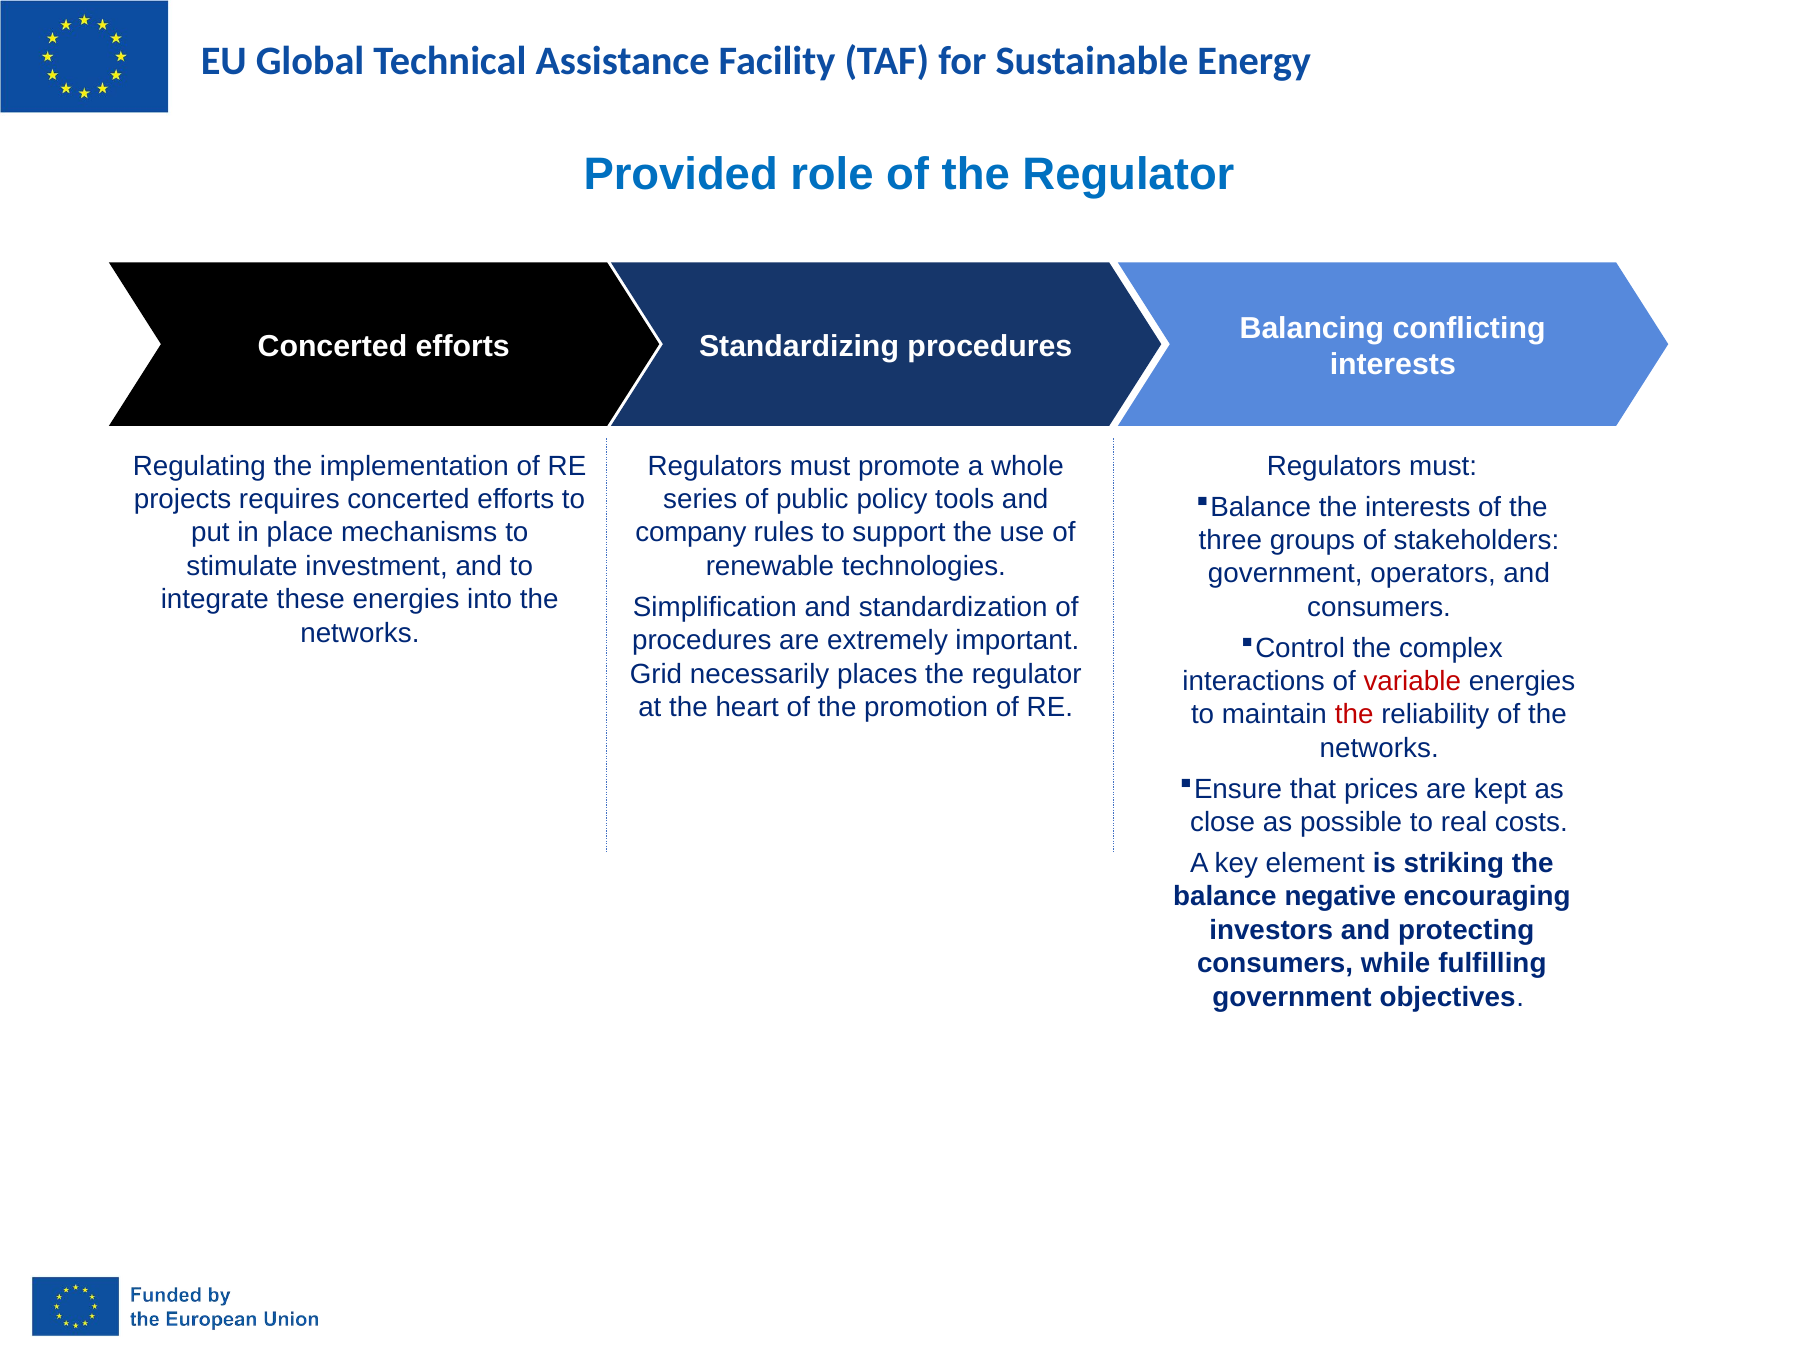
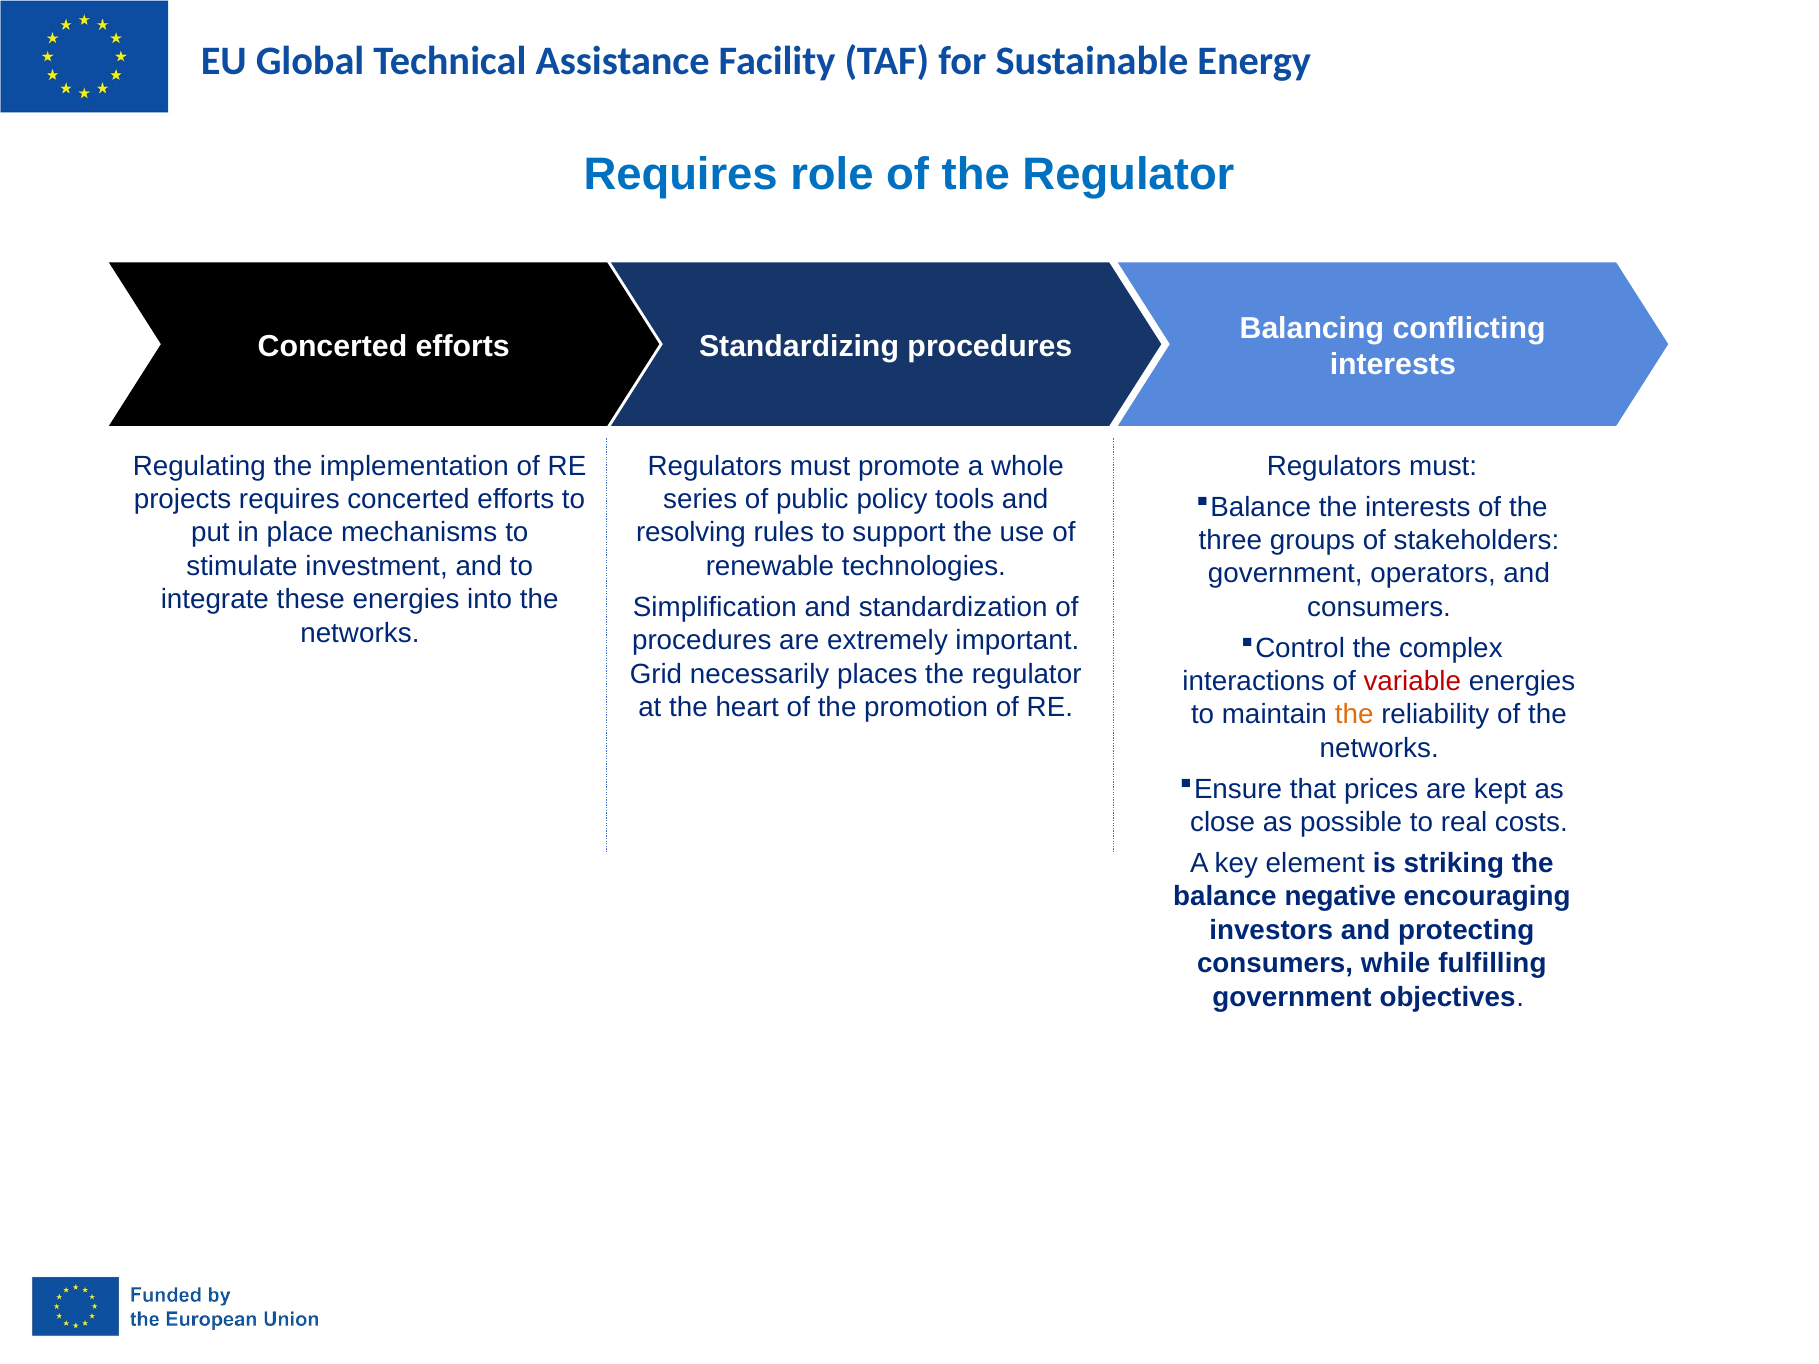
Provided: Provided -> Requires (681, 175)
company: company -> resolving (691, 533)
the colour: red -> orange (1354, 715)
